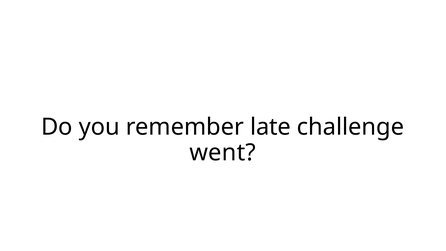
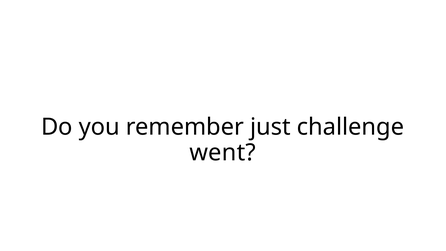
late: late -> just (270, 127)
